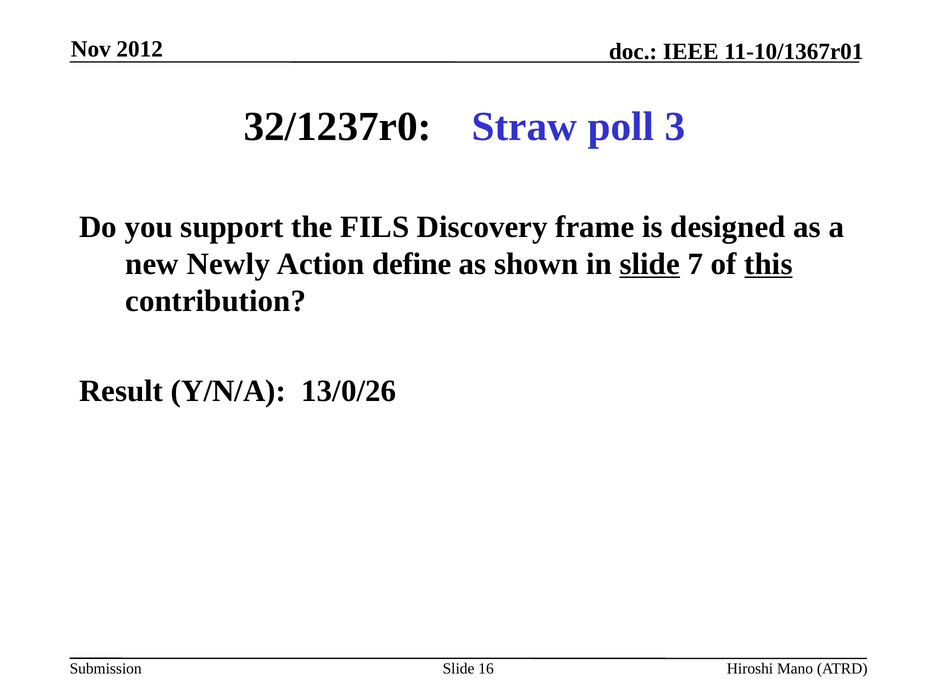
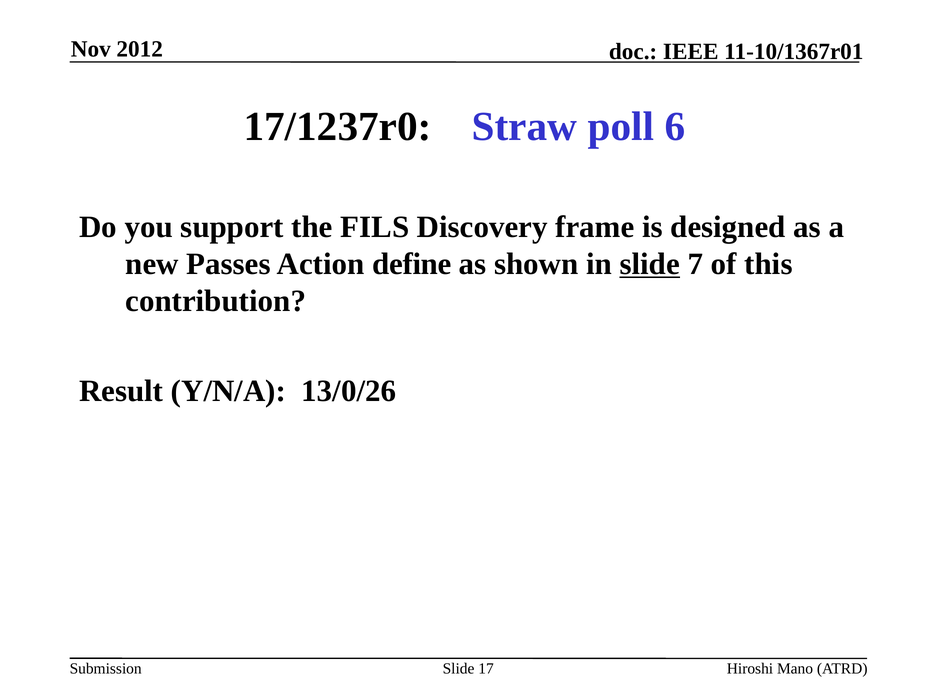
32/1237r0: 32/1237r0 -> 17/1237r0 (338, 127)
3: 3 -> 6 (675, 127)
Newly: Newly -> Passes (229, 264)
this underline: present -> none (769, 264)
16: 16 -> 17 (486, 668)
